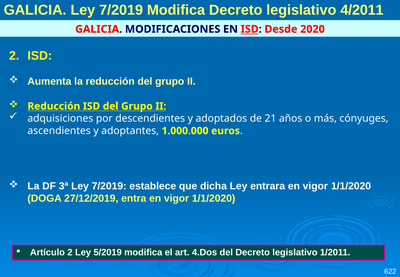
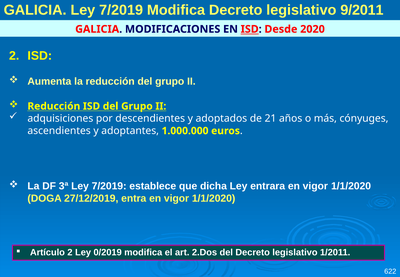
4/2011: 4/2011 -> 9/2011 (362, 10)
5/2019: 5/2019 -> 0/2019 (108, 252)
4.Dos: 4.Dos -> 2.Dos (204, 252)
